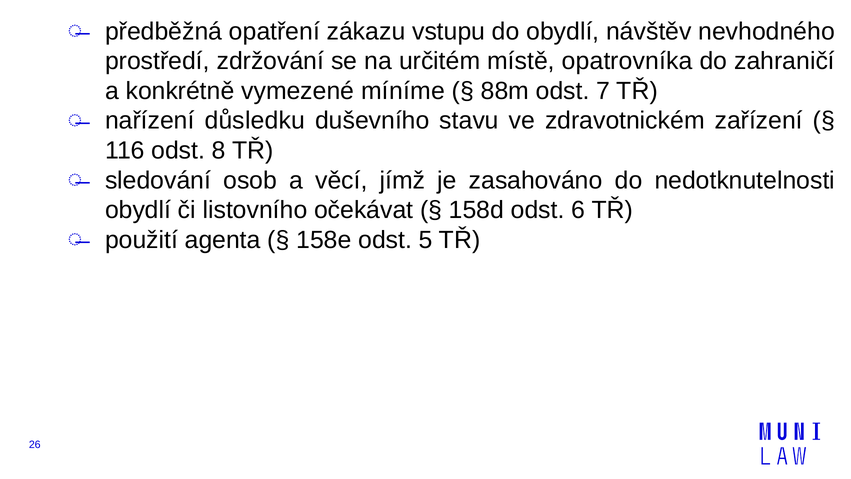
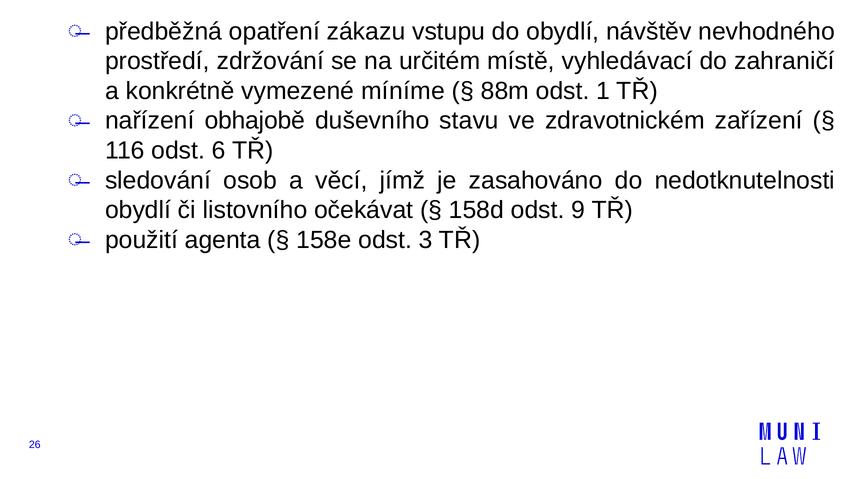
opatrovníka: opatrovníka -> vyhledávací (627, 61)
7: 7 -> 1 (603, 91)
důsledku: důsledku -> obhajobě (255, 121)
8: 8 -> 6 (219, 150)
6: 6 -> 9 (578, 210)
5: 5 -> 3 (426, 240)
